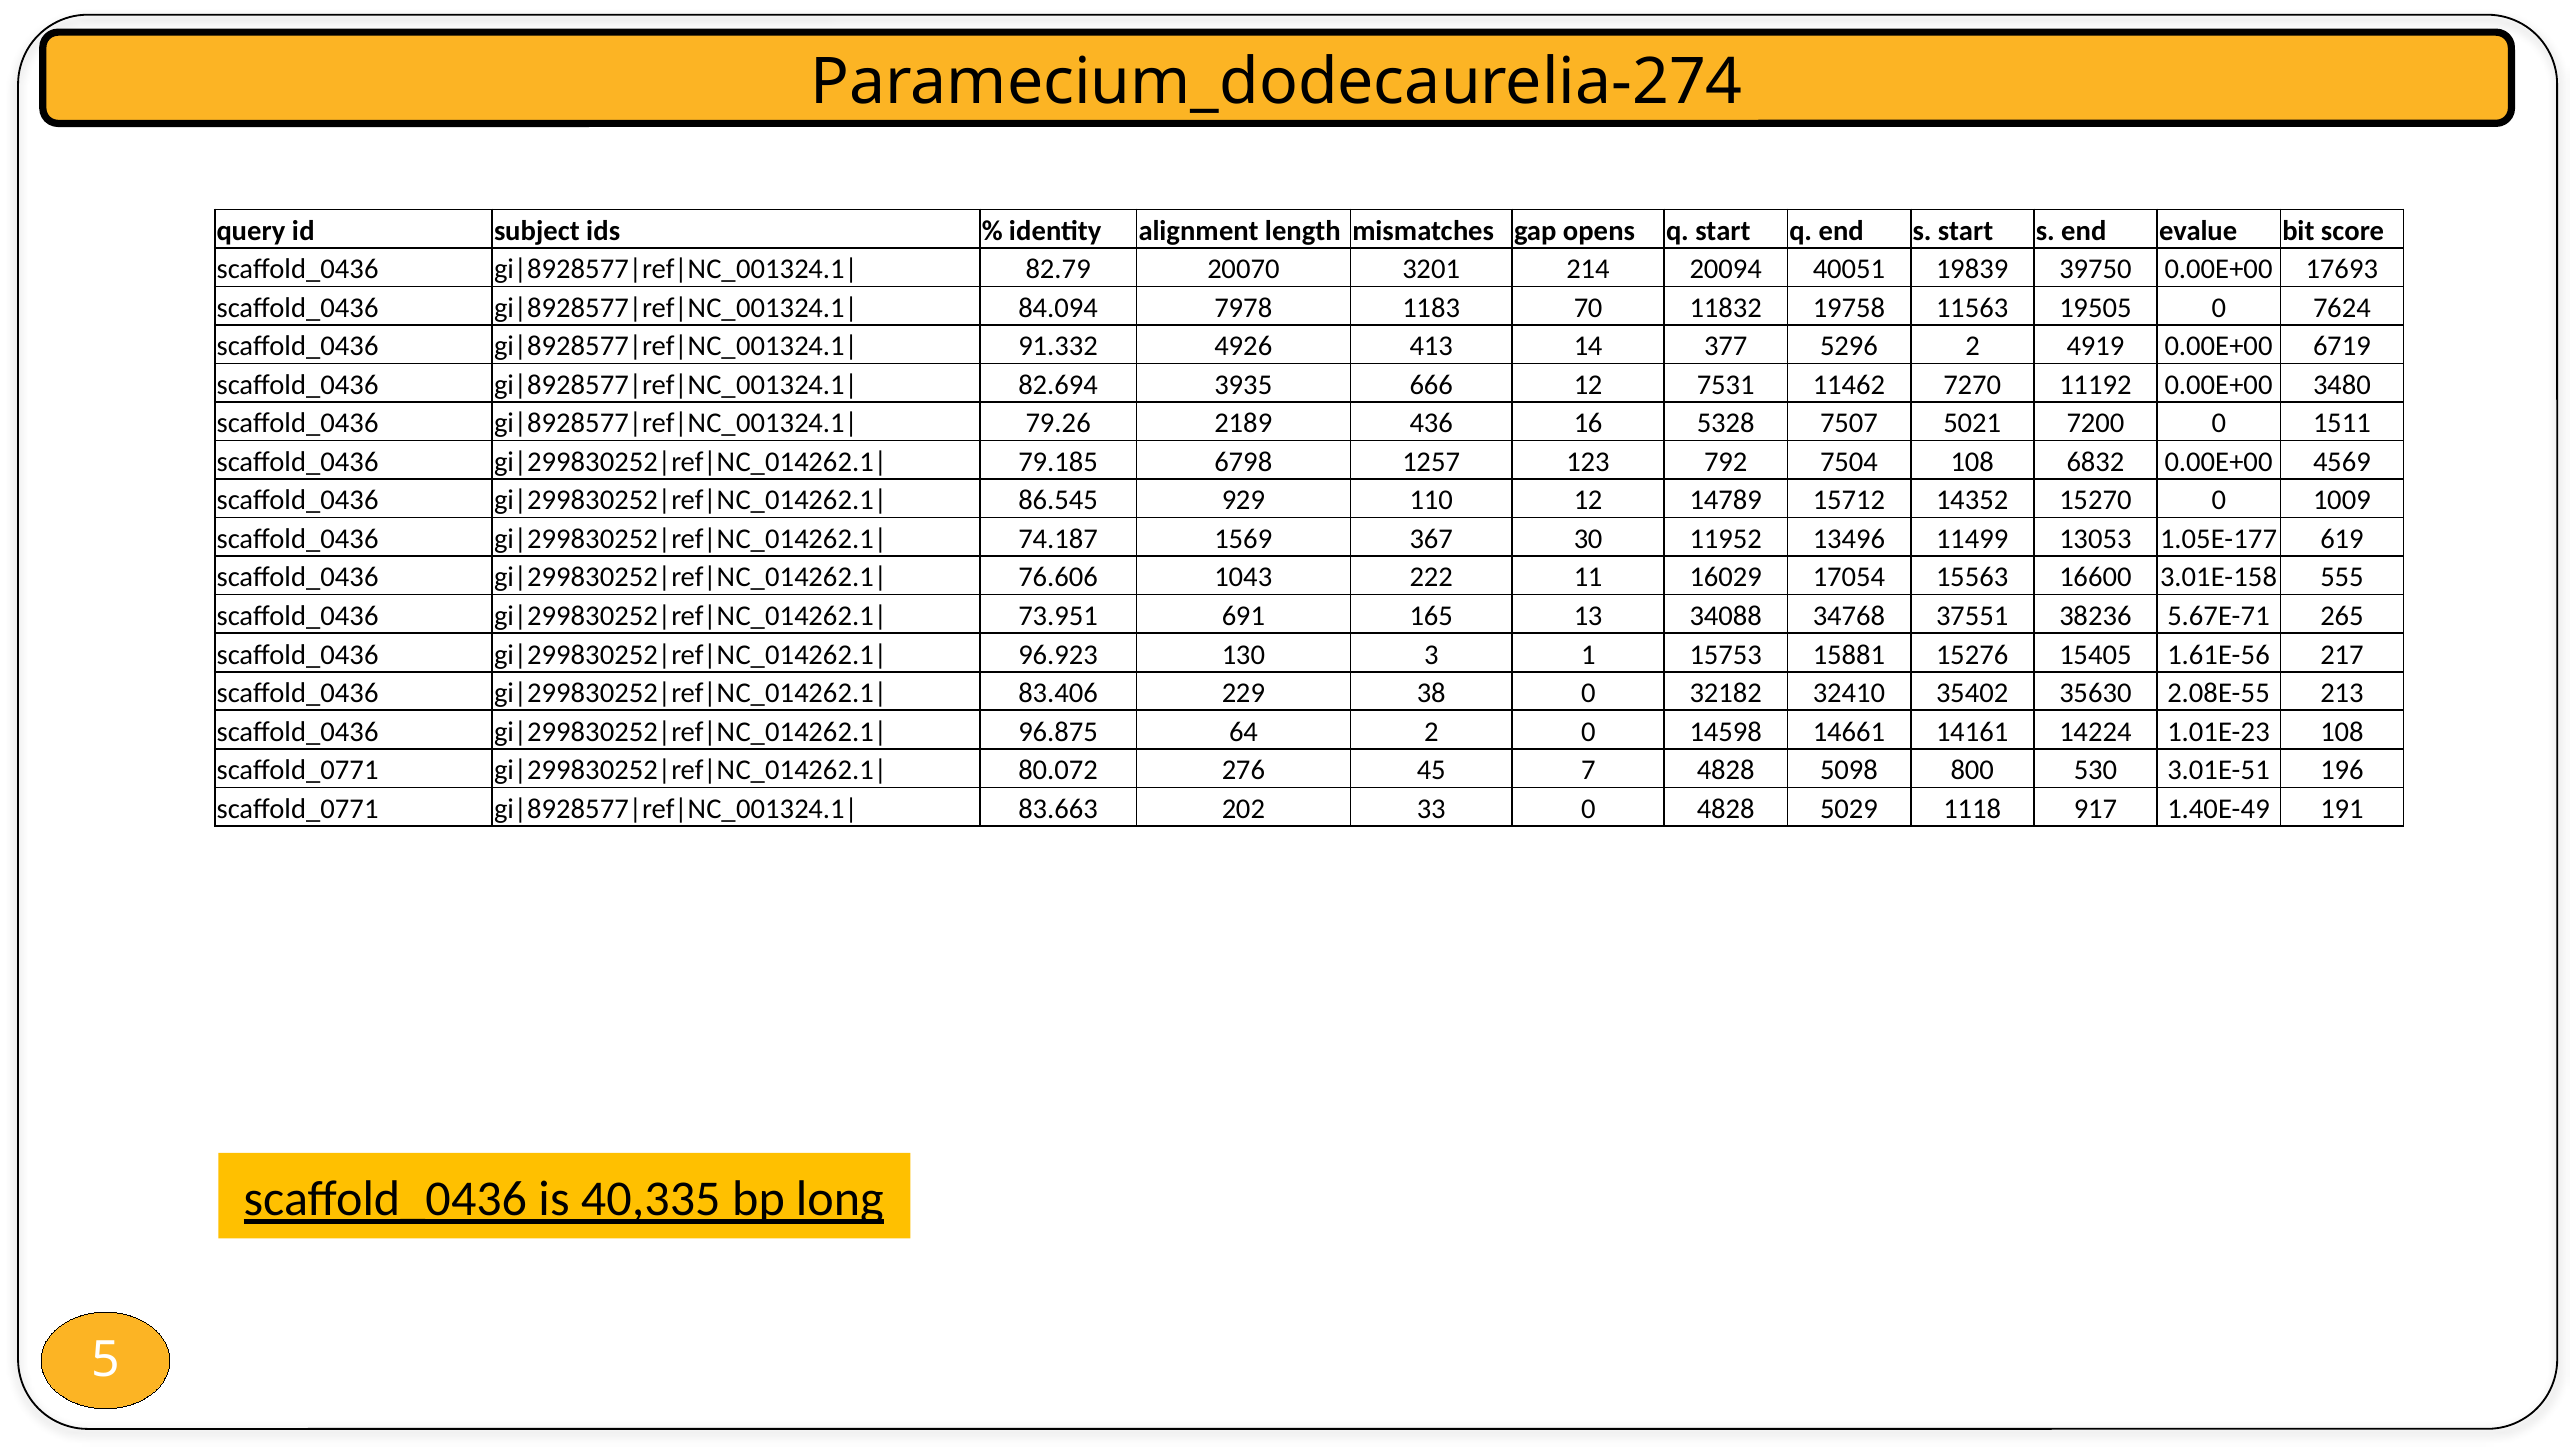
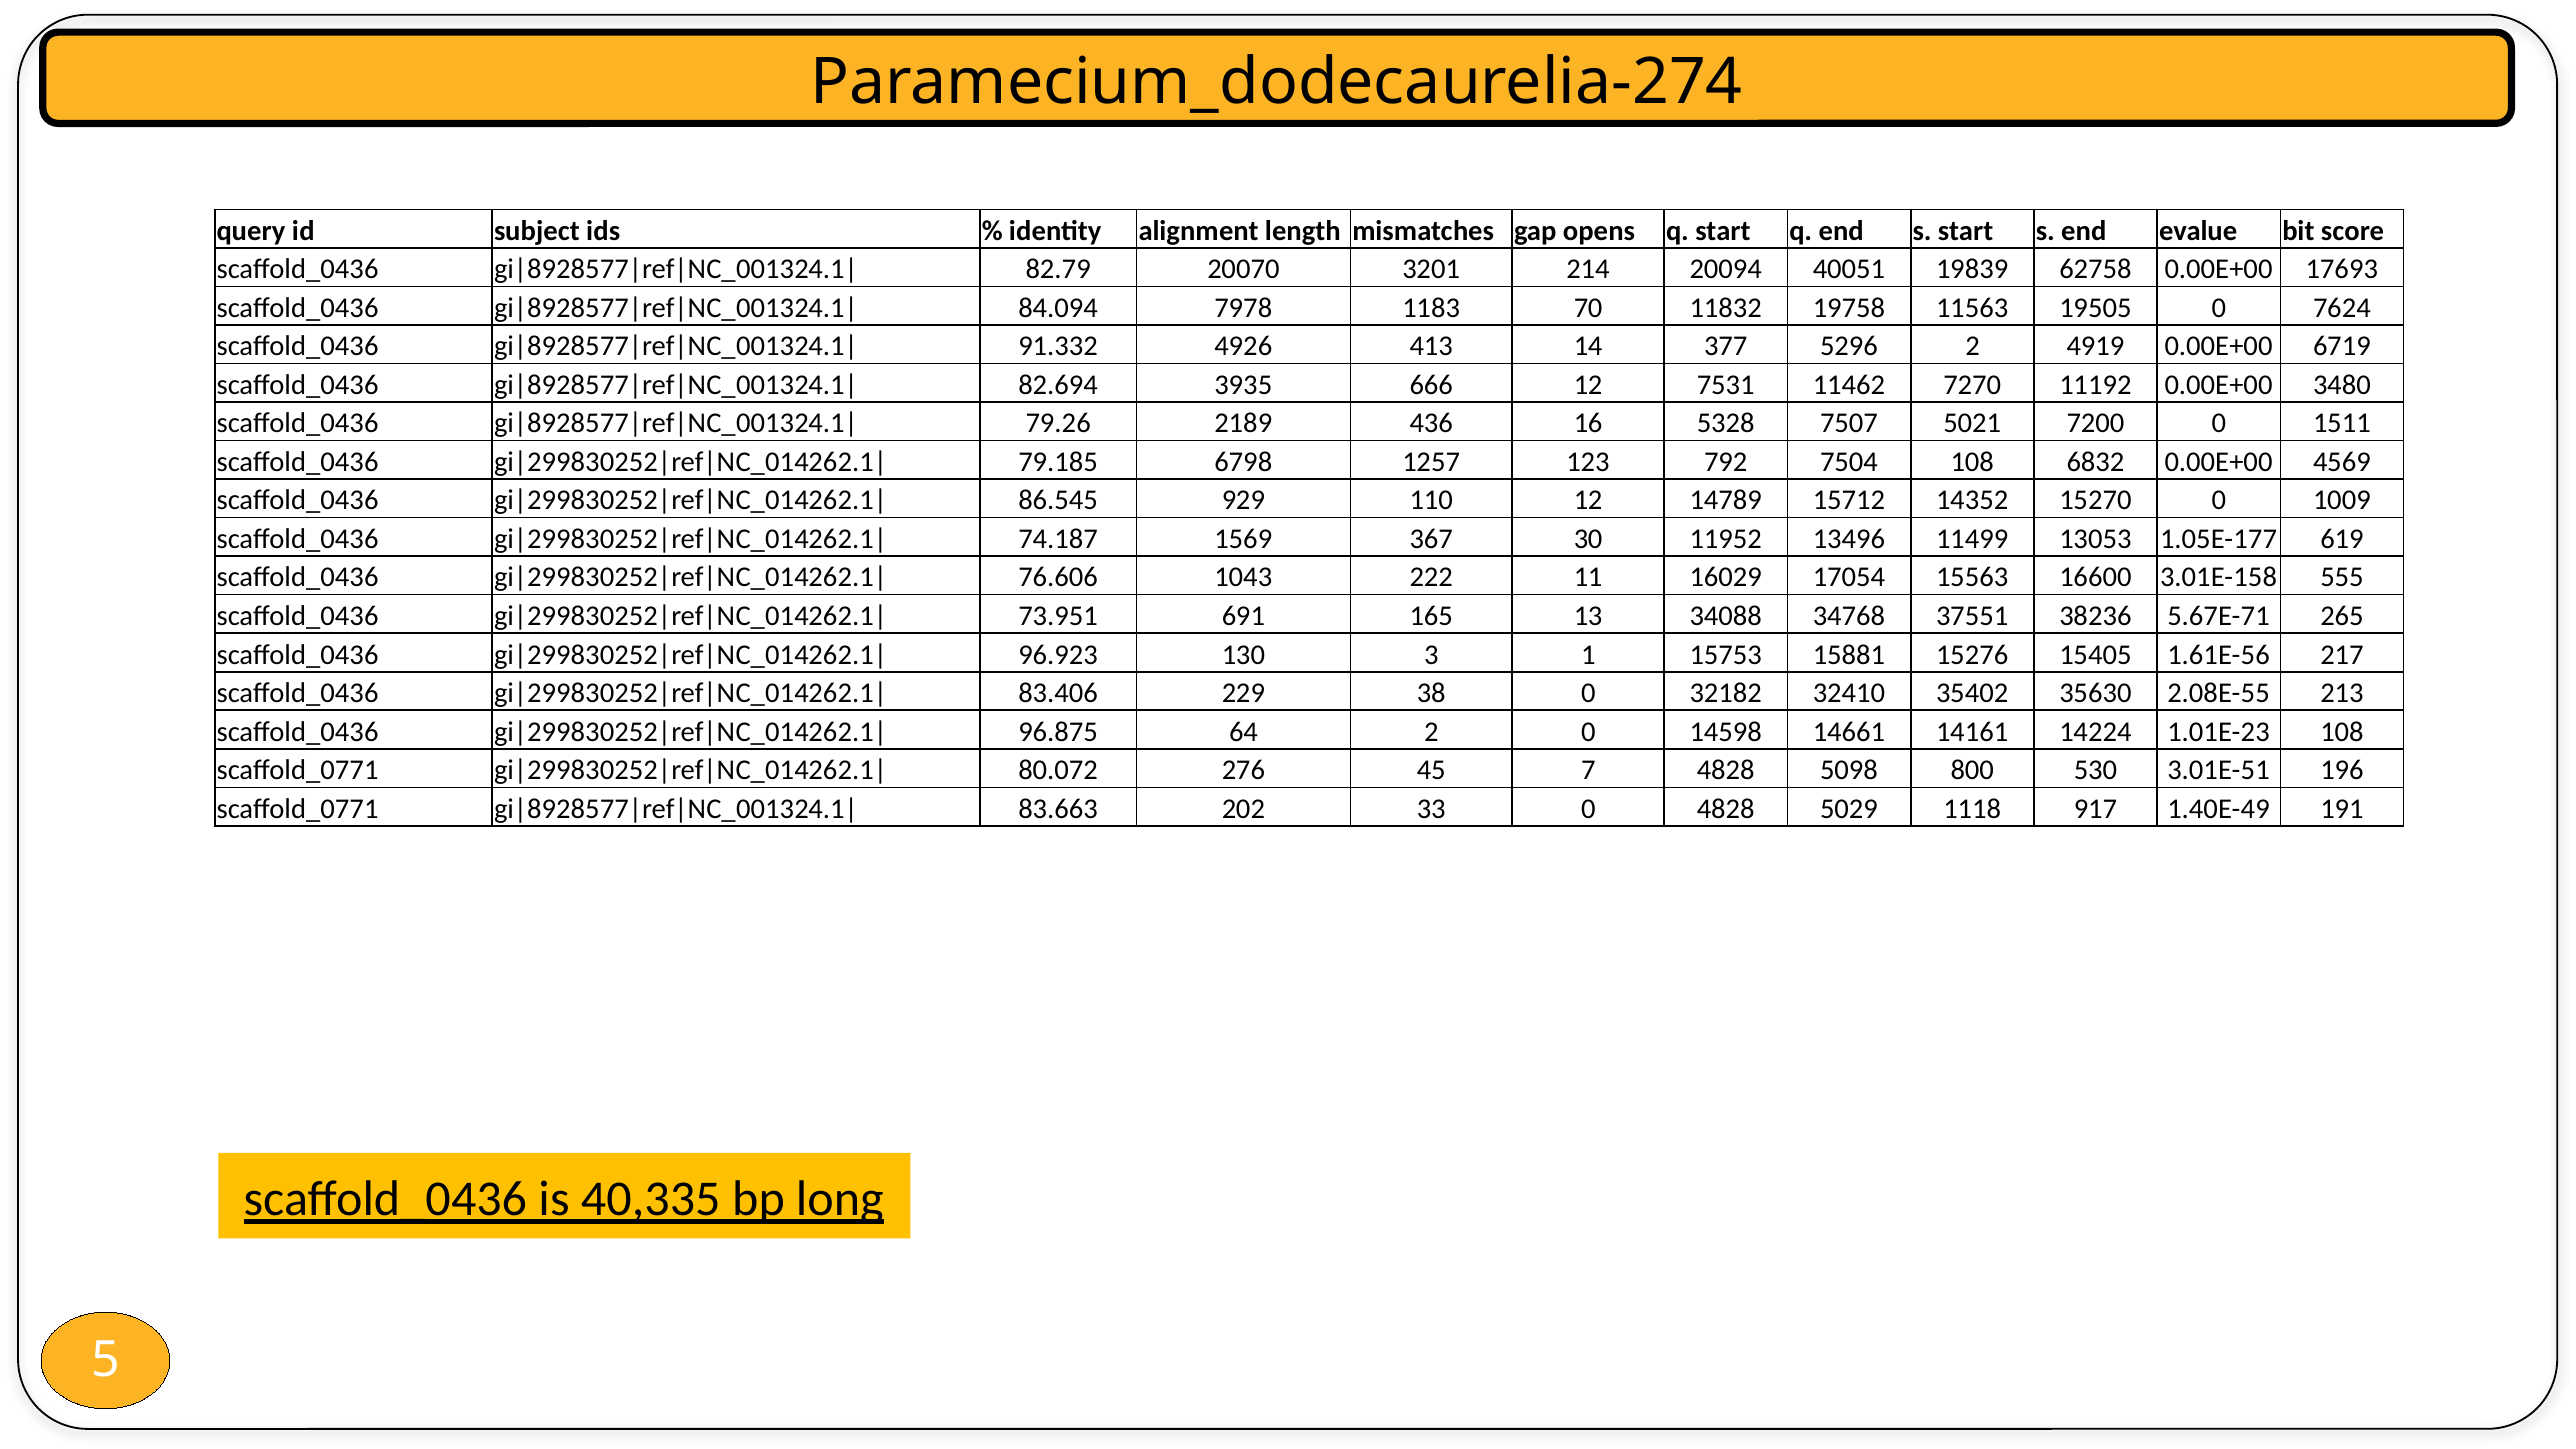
39750: 39750 -> 62758 (2095, 269)
